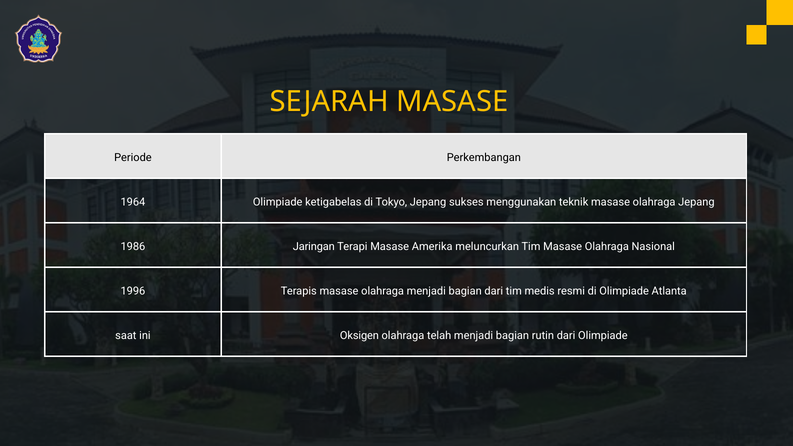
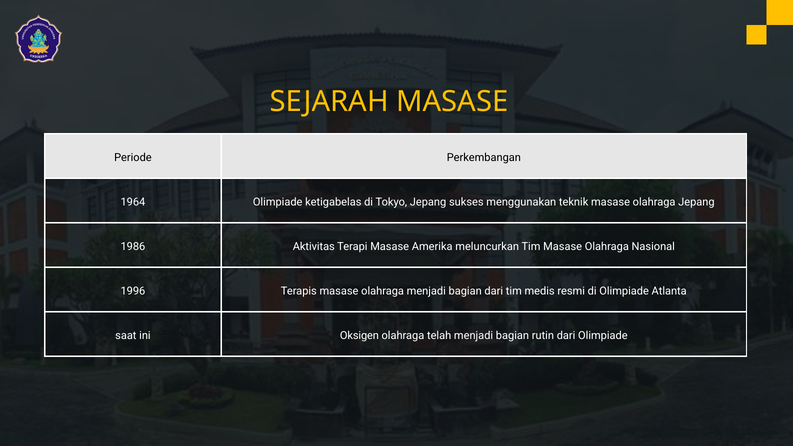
Jaringan: Jaringan -> Aktivitas (314, 246)
